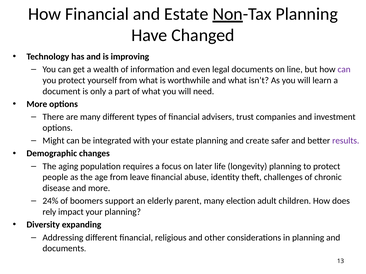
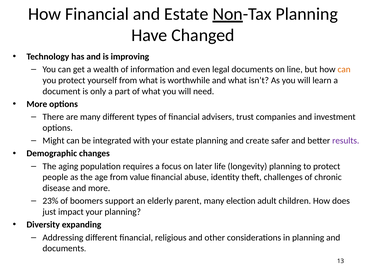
can colour: purple -> orange (344, 70)
leave: leave -> value (140, 178)
24%: 24% -> 23% (50, 201)
rely: rely -> just (49, 212)
